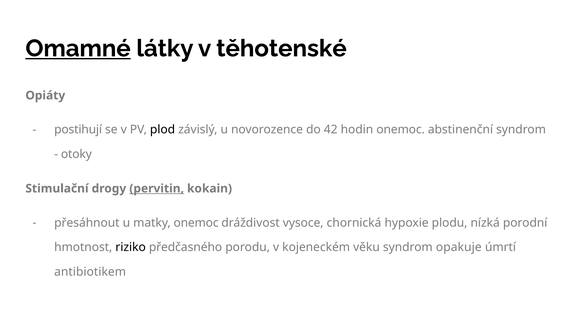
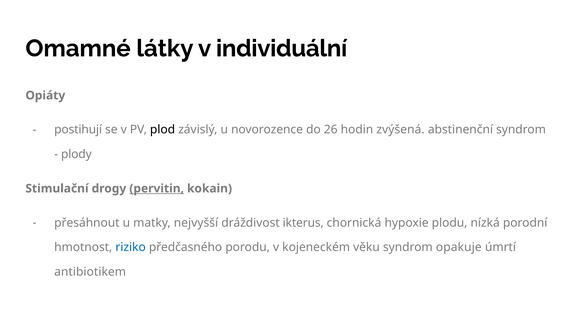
Omamné underline: present -> none (78, 48)
těhotenské: těhotenské -> individuální (282, 48)
42: 42 -> 26 (331, 130)
hodin onemoc: onemoc -> zvýšená (401, 130)
otoky: otoky -> plody (76, 154)
matky onemoc: onemoc -> nejvyšší (196, 223)
vysoce: vysoce -> ikterus (303, 223)
riziko colour: black -> blue (131, 247)
